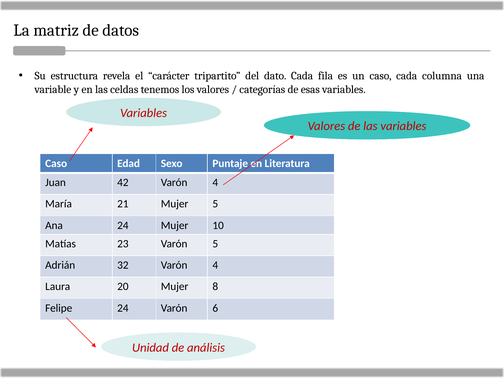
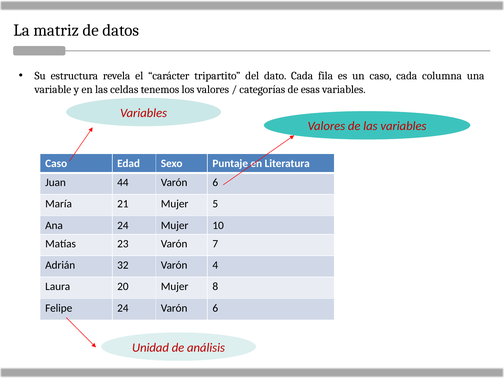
42: 42 -> 44 (123, 182)
4: 4 -> 6 (215, 182)
Varón 5: 5 -> 7 (215, 244)
